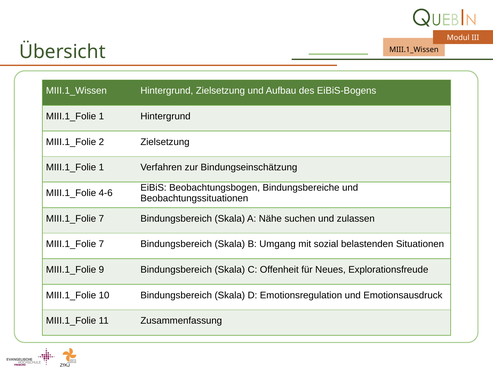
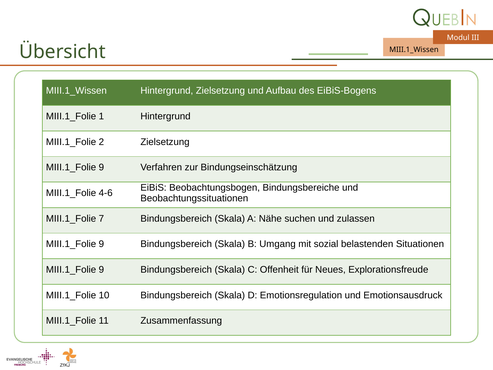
1: 1 -> 9 (101, 167)
7: 7 -> 9 (101, 244)
